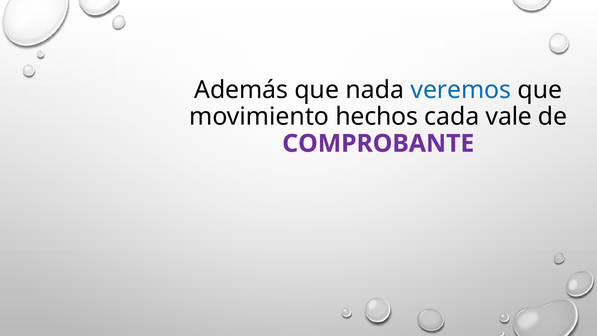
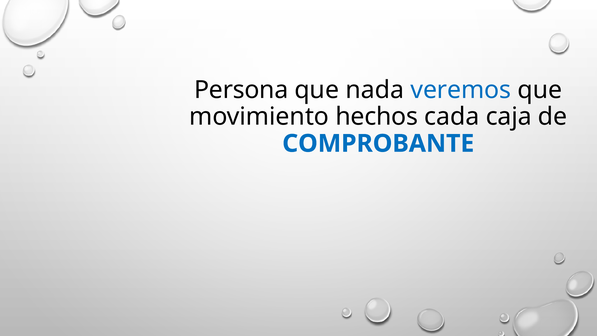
Además: Además -> Persona (241, 90)
vale: vale -> caja (509, 117)
COMPROBANTE colour: purple -> blue (378, 143)
